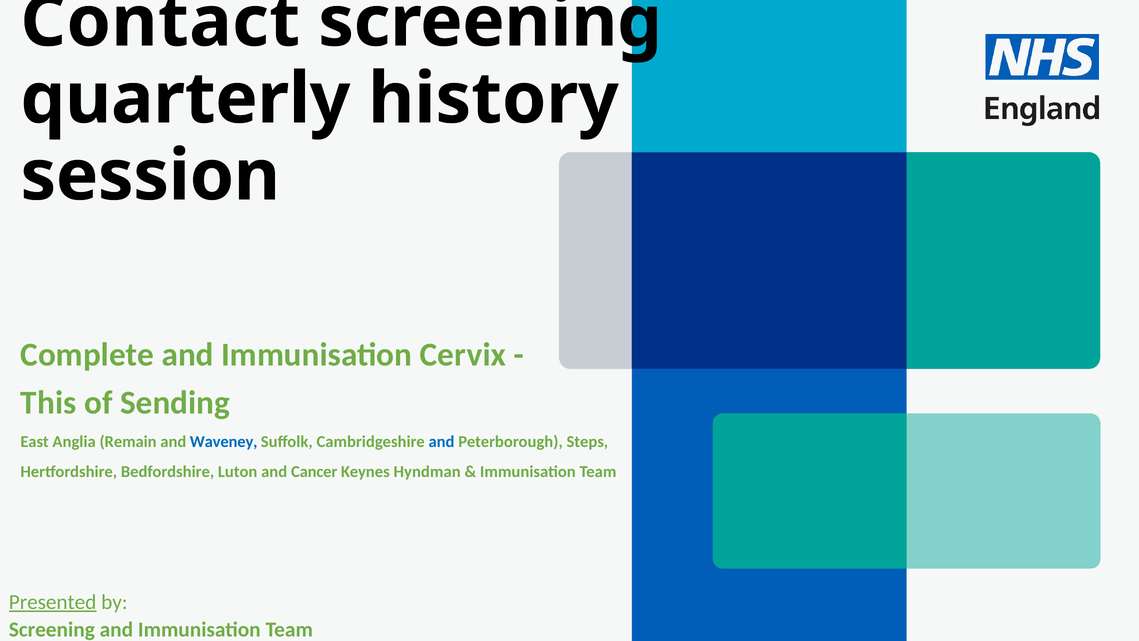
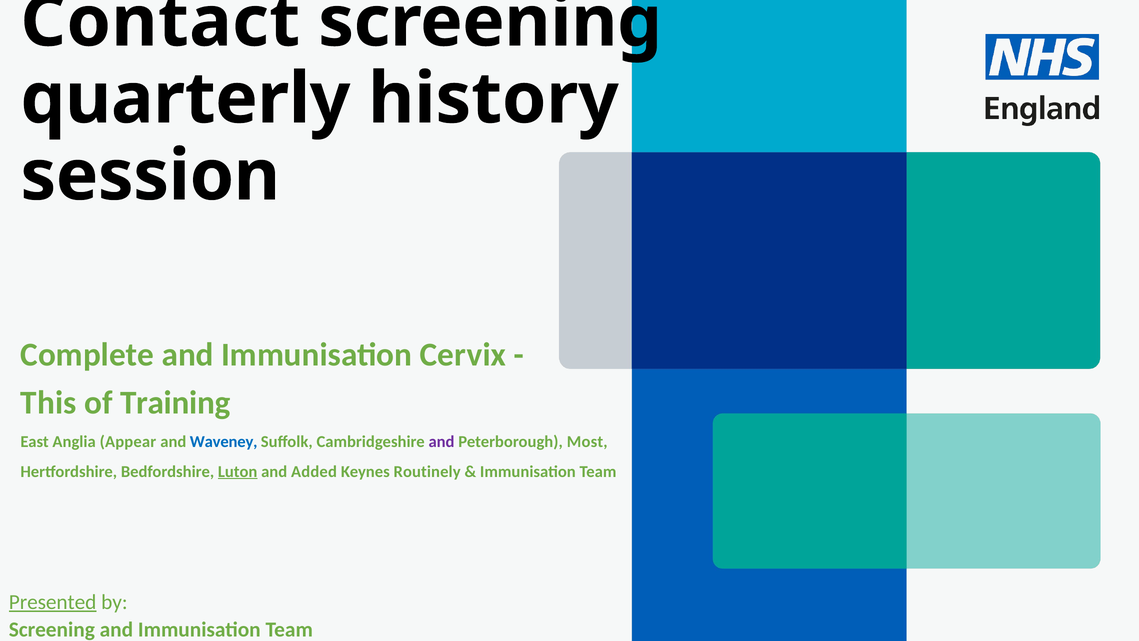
Sending: Sending -> Training (175, 403)
Remain: Remain -> Appear (128, 441)
and colour: blue -> purple (442, 441)
Steps: Steps -> Most (587, 441)
Luton underline: none -> present (238, 471)
Cancer: Cancer -> Added (314, 471)
Hyndman: Hyndman -> Routinely (427, 471)
